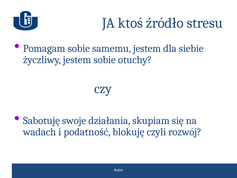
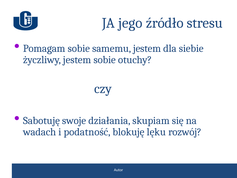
ktoś: ktoś -> jego (130, 23)
czyli: czyli -> lęku (156, 132)
